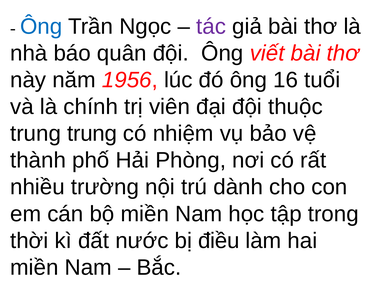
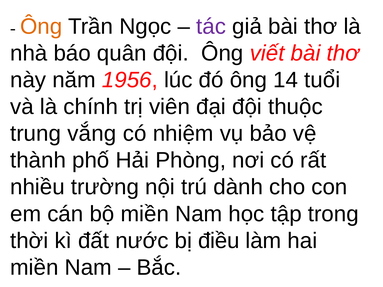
Ông colour: blue -> orange (41, 26)
16: 16 -> 14 (286, 80)
trung trung: trung -> vắng (92, 134)
